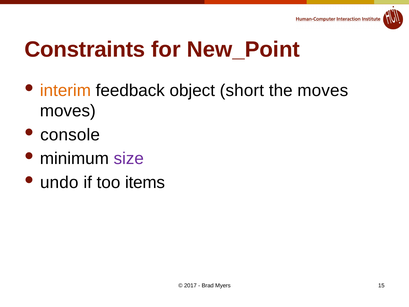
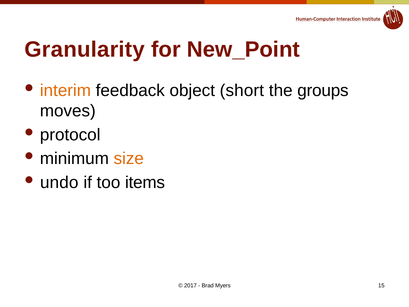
Constraints: Constraints -> Granularity (85, 50)
the moves: moves -> groups (323, 90)
console: console -> protocol (70, 135)
size colour: purple -> orange (129, 159)
